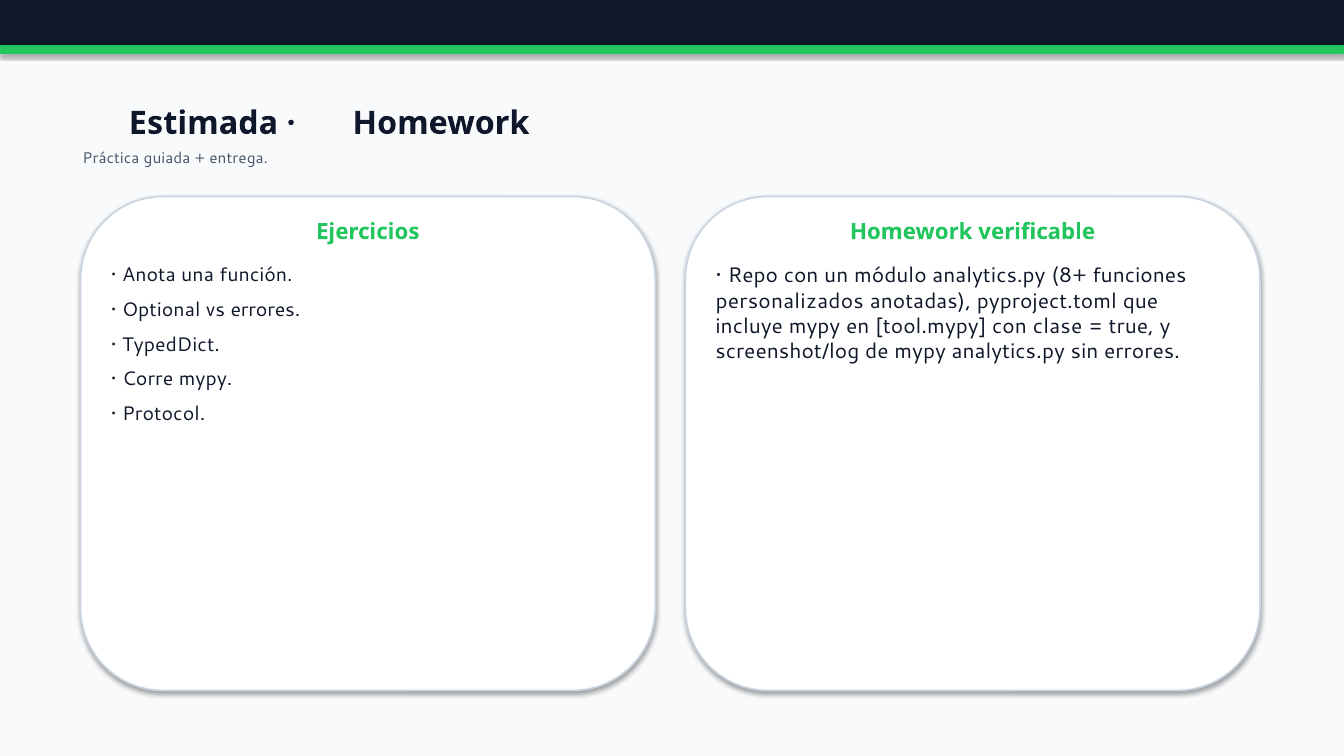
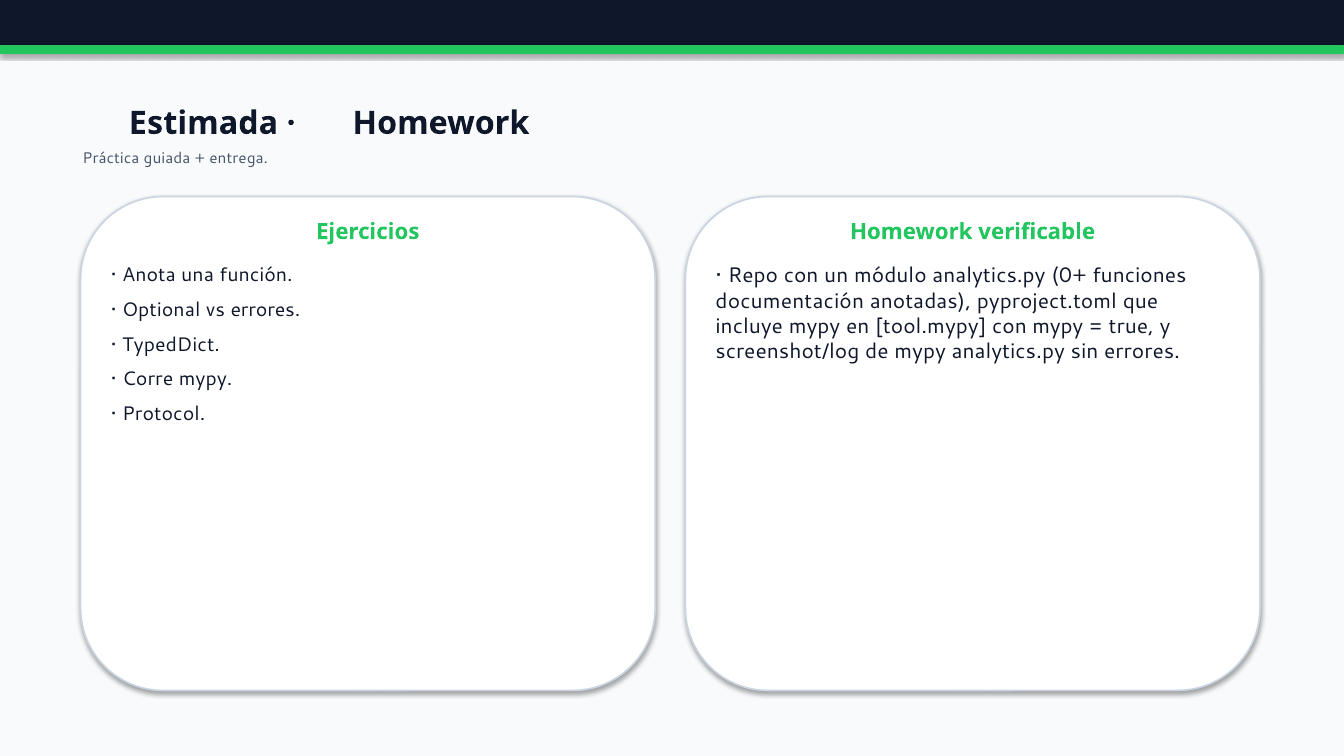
8+: 8+ -> 0+ (1069, 276)
personalizados: personalizados -> documentación (790, 301)
con clase: clase -> mypy (1058, 326)
